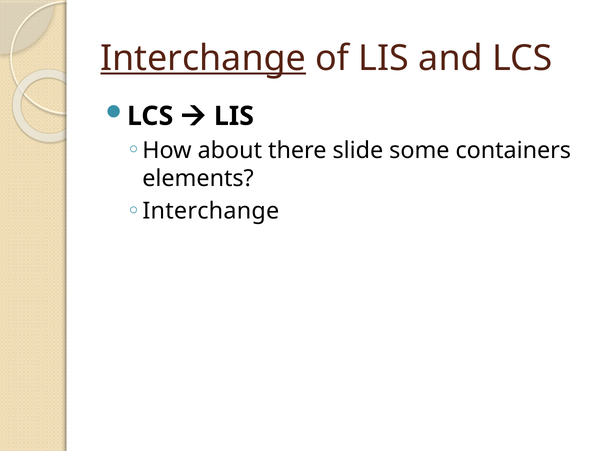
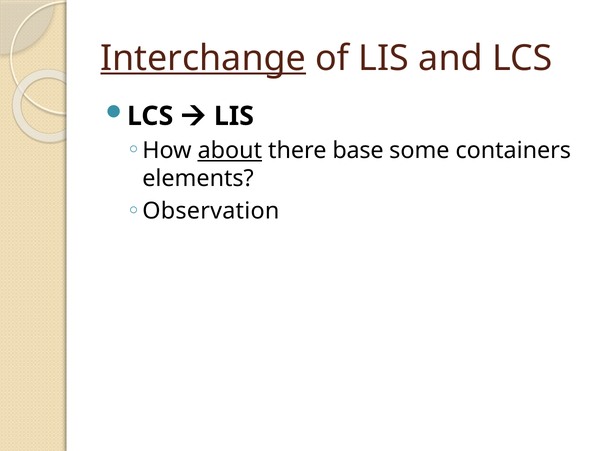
about underline: none -> present (230, 150)
slide: slide -> base (358, 150)
Interchange: Interchange -> Observation (211, 211)
